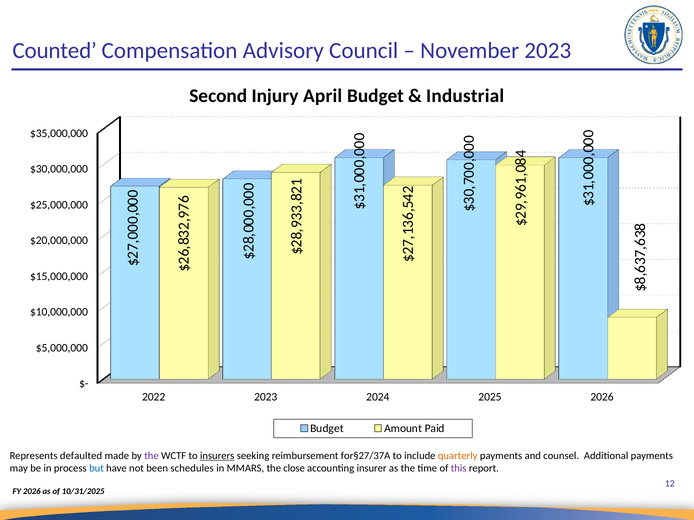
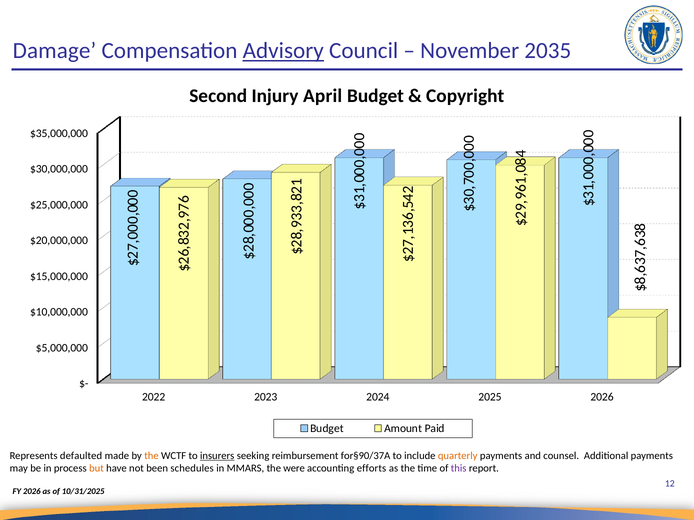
Counted: Counted -> Damage (54, 51)
Advisory underline: none -> present (283, 51)
November 2023: 2023 -> 2035 (548, 51)
Industrial: Industrial -> Copyright (465, 96)
the colour: purple -> orange (151, 456)
for§27/37A: for§27/37A -> for§90/37A (366, 456)
but colour: blue -> orange (97, 469)
close: close -> were (294, 469)
insurer: insurer -> efforts (372, 469)
